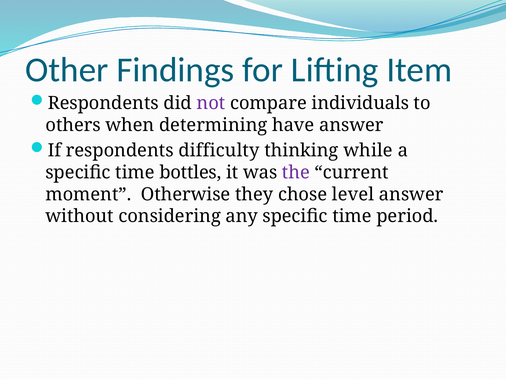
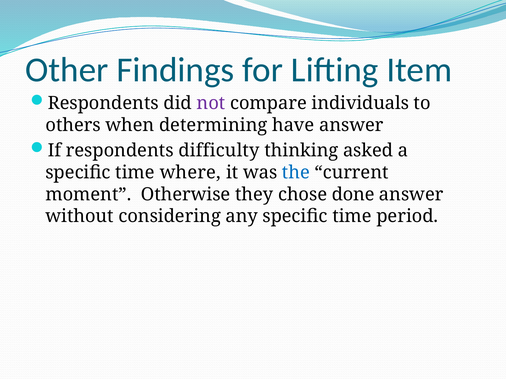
while: while -> asked (368, 151)
bottles: bottles -> where (190, 173)
the colour: purple -> blue (296, 173)
level: level -> done (353, 195)
